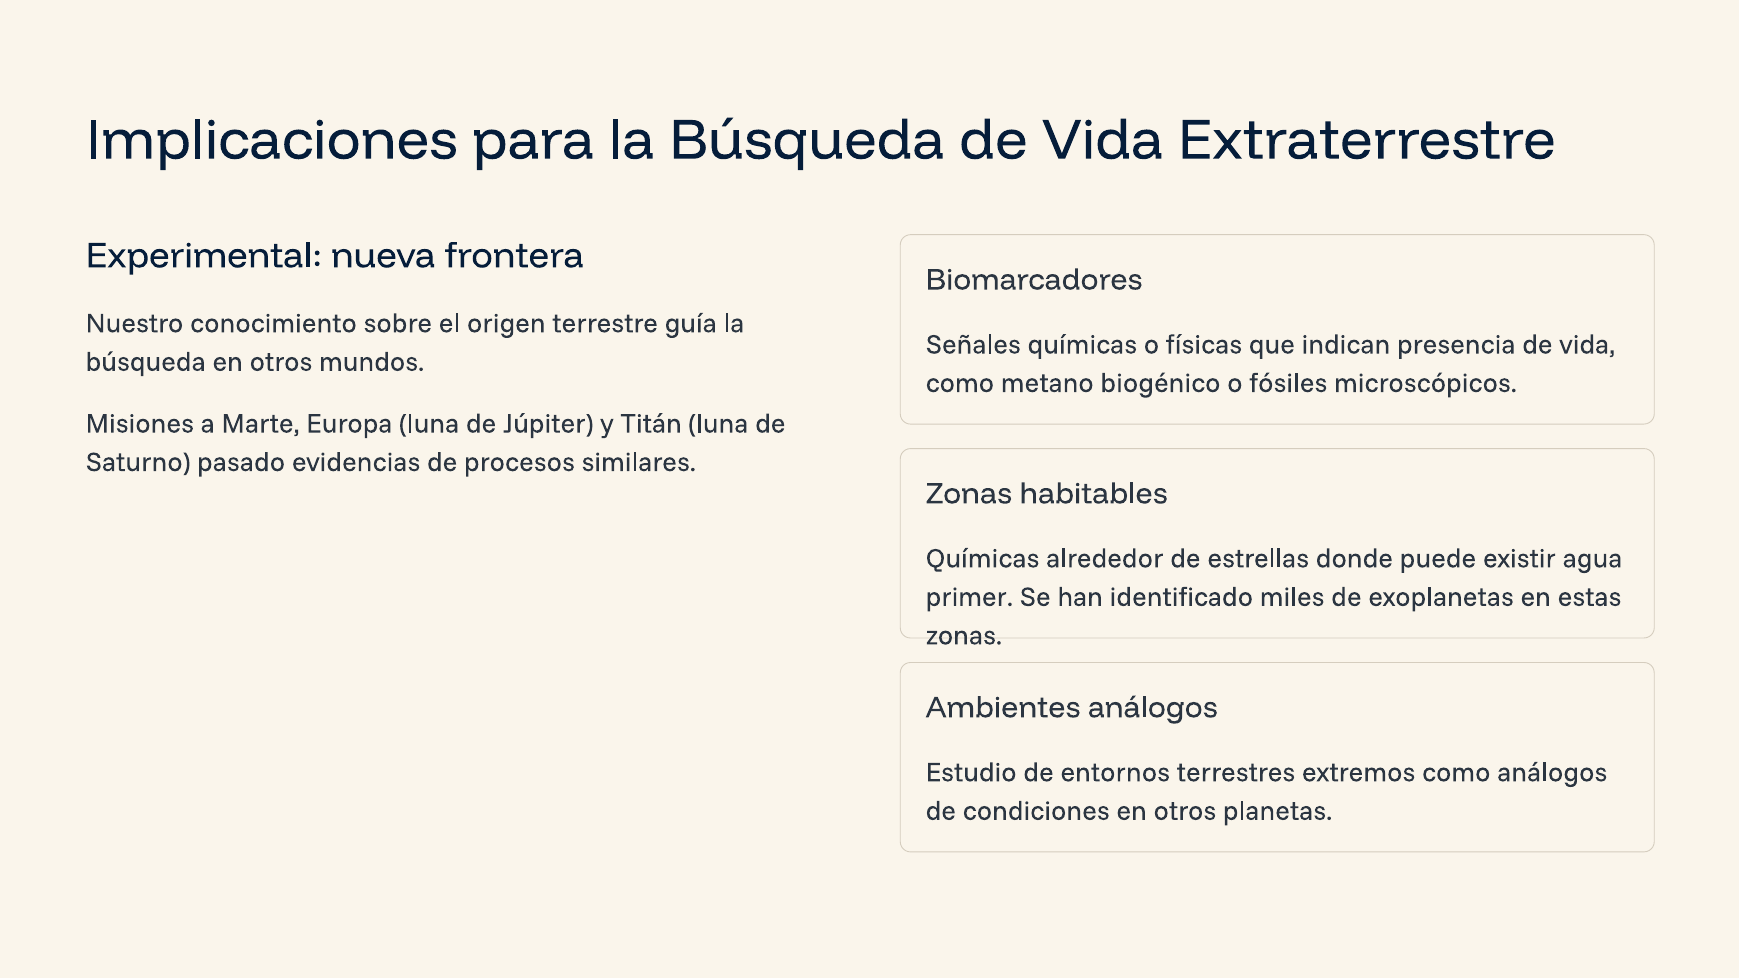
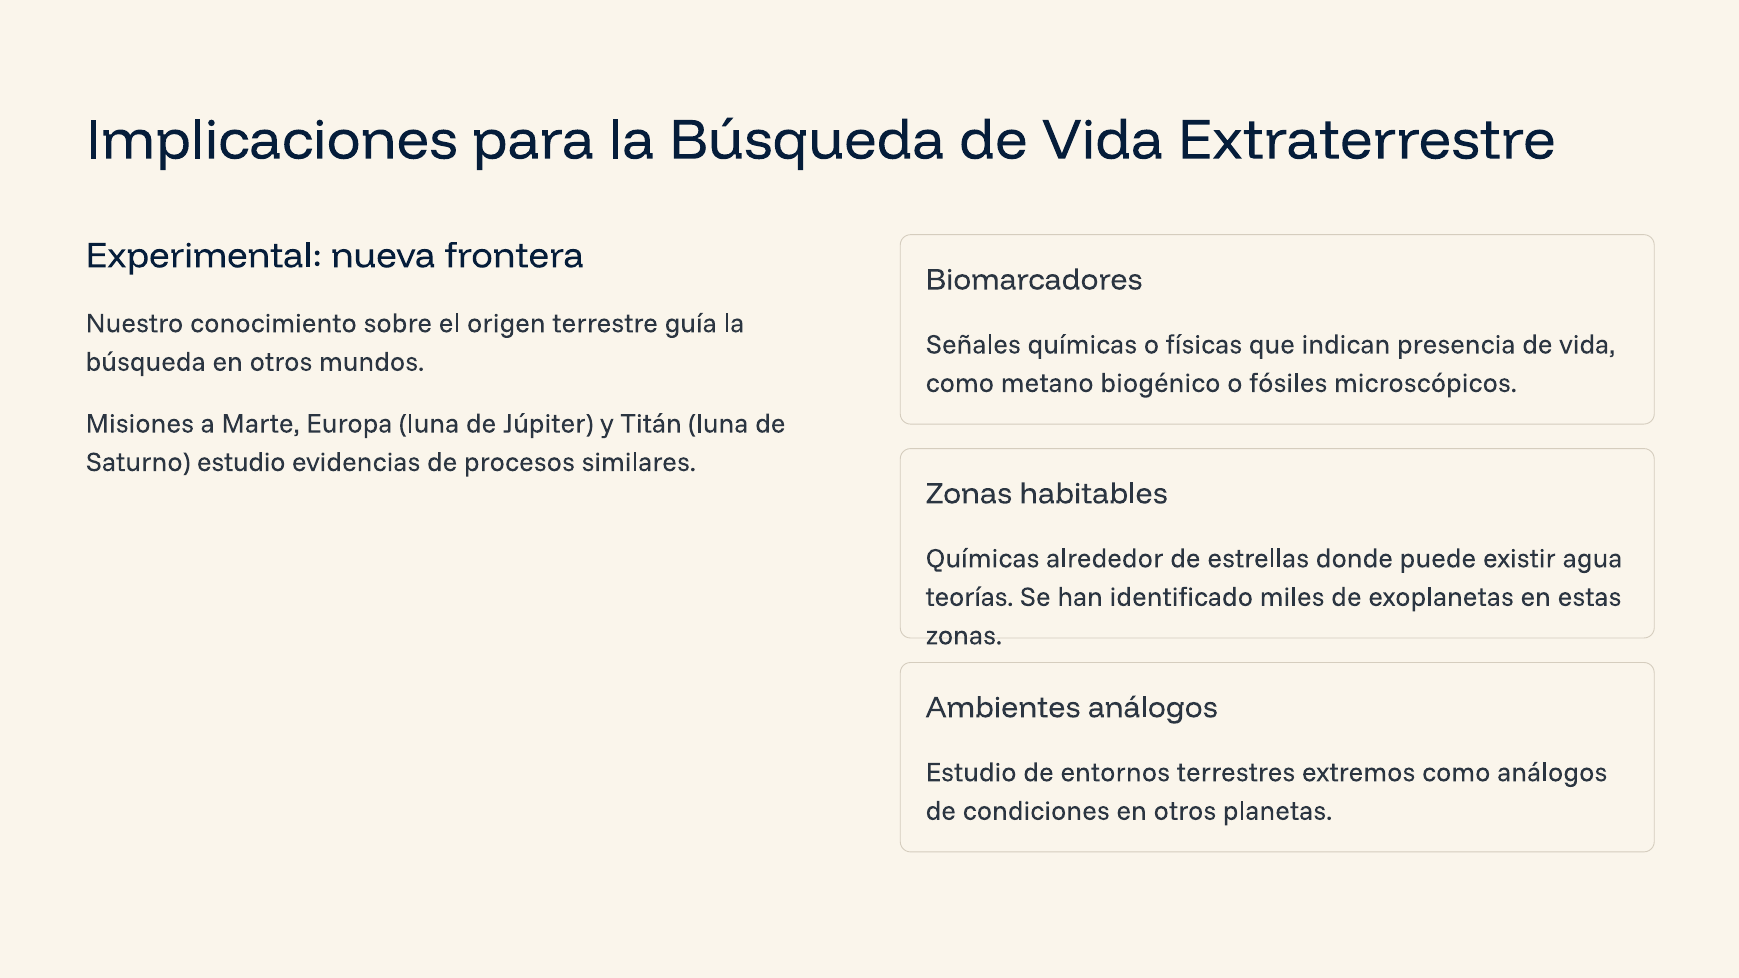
Saturno pasado: pasado -> estudio (241, 462)
primer: primer -> teorías (969, 597)
